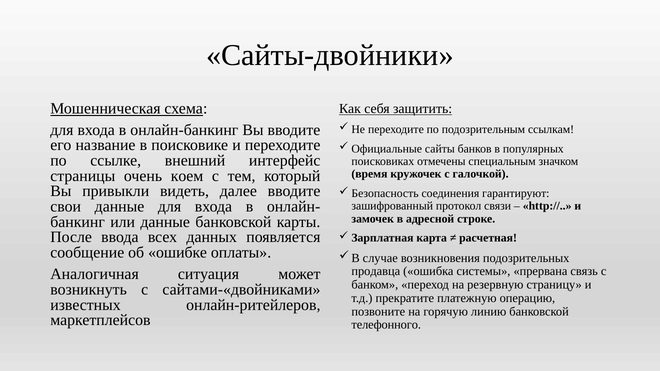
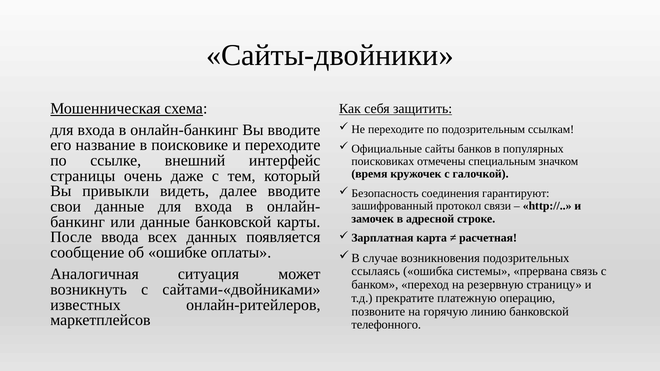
коем: коем -> даже (187, 176)
продавца: продавца -> ссылаясь (376, 272)
